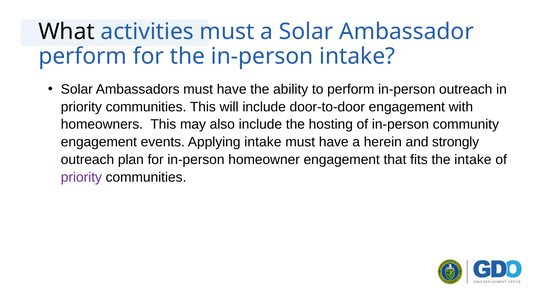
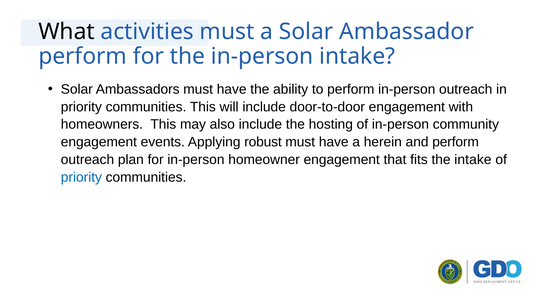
Applying intake: intake -> robust (263, 142)
and strongly: strongly -> perform (456, 142)
priority colour: purple -> blue (81, 177)
